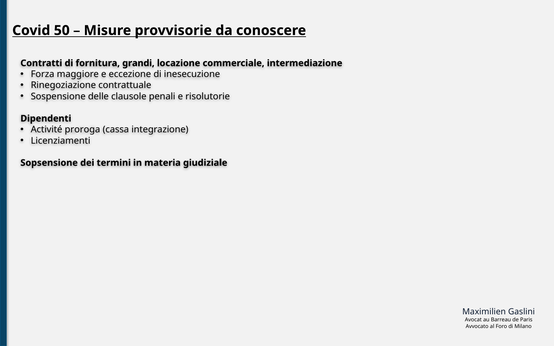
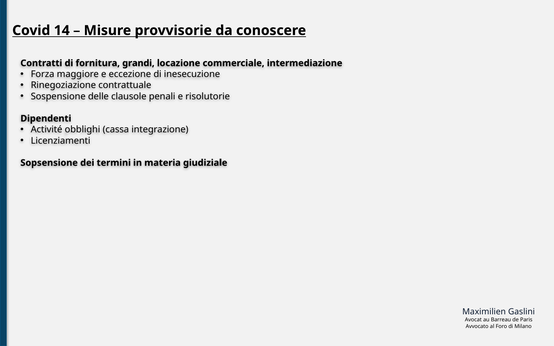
50: 50 -> 14 (62, 30)
proroga: proroga -> obblighi (82, 130)
